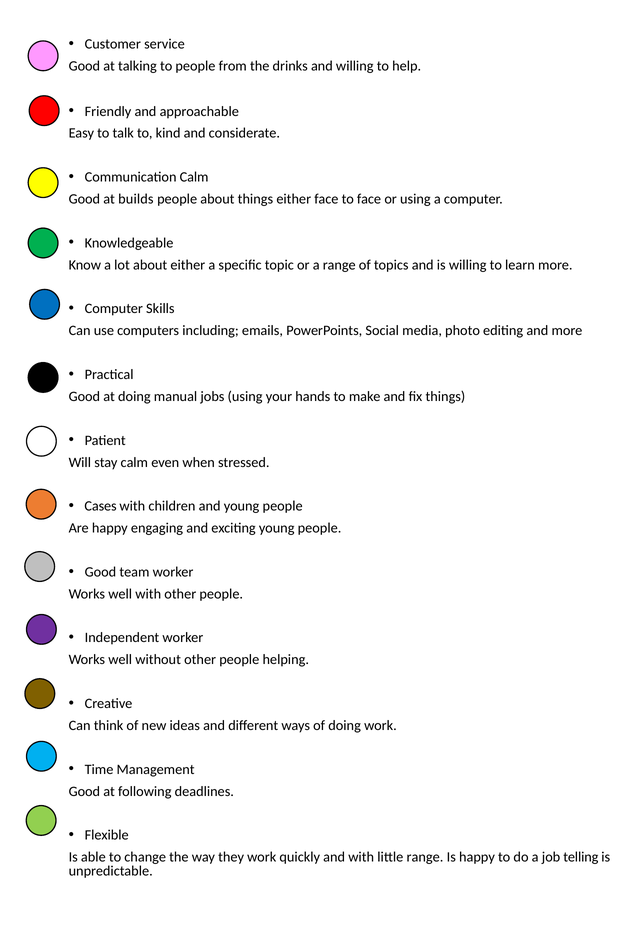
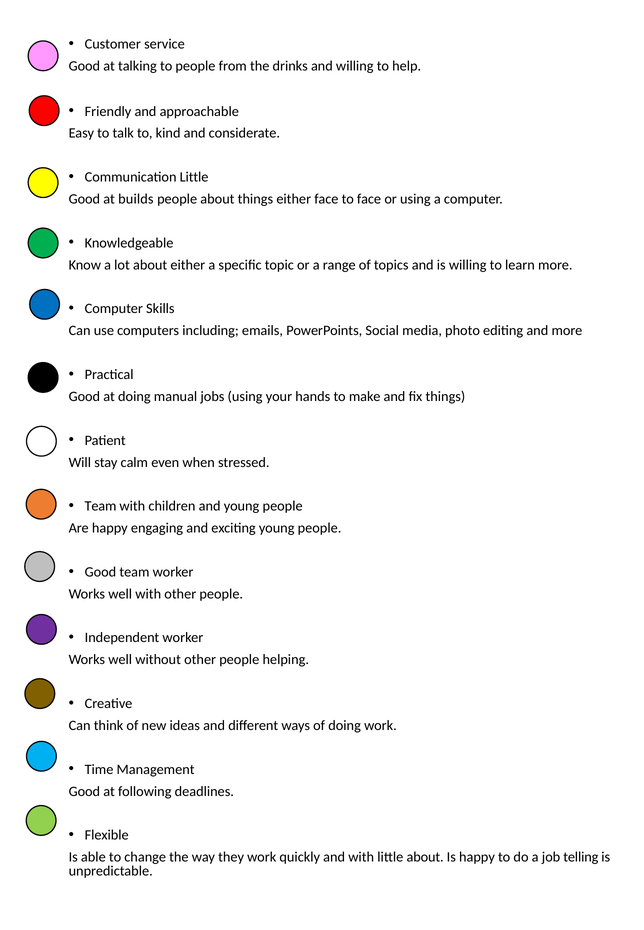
Communication Calm: Calm -> Little (194, 177)
Cases: Cases -> Team (101, 506)
little range: range -> about (425, 857)
